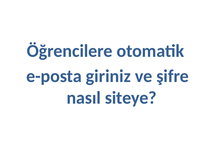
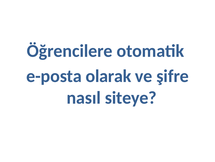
giriniz: giriniz -> olarak (108, 76)
